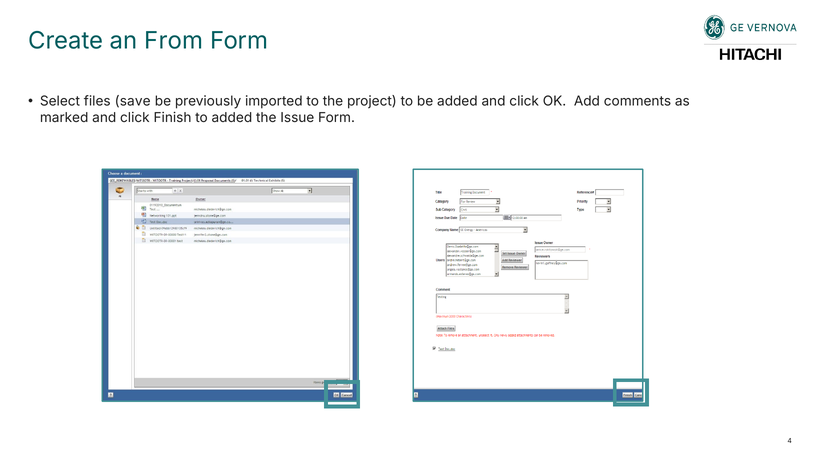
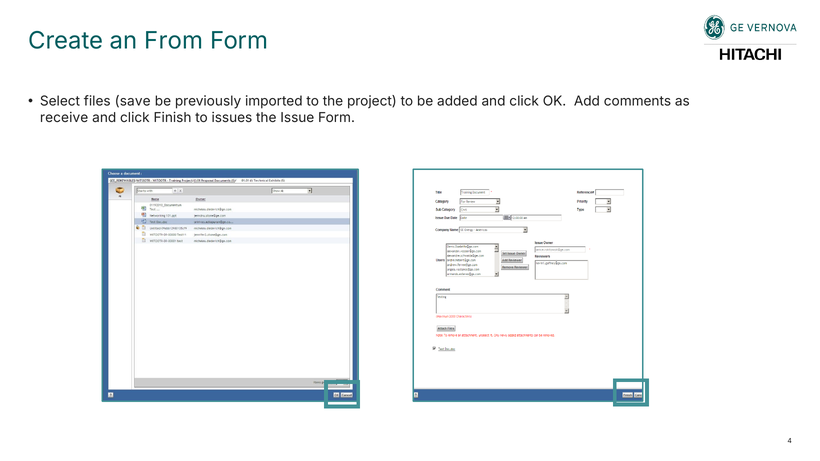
marked: marked -> receive (64, 118)
to added: added -> issues (232, 118)
